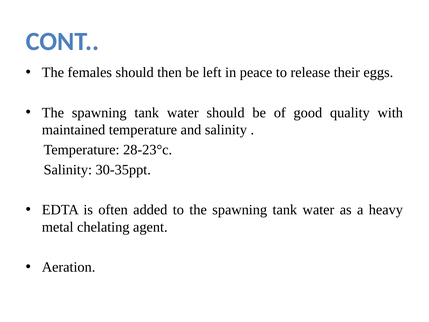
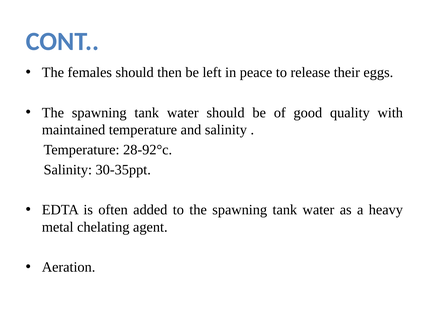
28-23°c: 28-23°c -> 28-92°c (148, 150)
